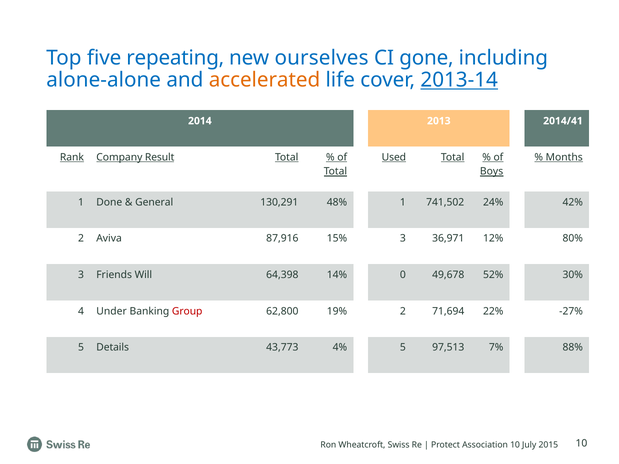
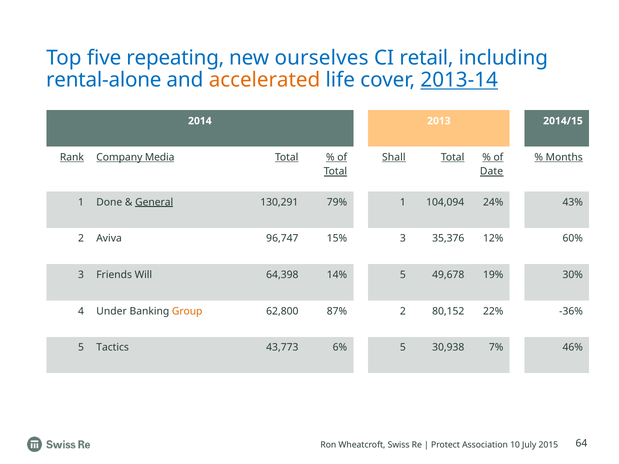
gone: gone -> retail (426, 58)
alone-alone: alone-alone -> rental-alone (104, 80)
2014/41: 2014/41 -> 2014/15 (563, 121)
Result: Result -> Media (160, 157)
Used: Used -> Shall (394, 157)
Boys: Boys -> Date (492, 171)
General underline: none -> present (154, 202)
48%: 48% -> 79% (337, 202)
741,502: 741,502 -> 104,094 (445, 202)
42%: 42% -> 43% (573, 202)
87,916: 87,916 -> 96,747 (282, 239)
36,971: 36,971 -> 35,376 (448, 239)
80%: 80% -> 60% (573, 239)
14% 0: 0 -> 5 (403, 275)
52%: 52% -> 19% (493, 275)
Group colour: red -> orange (187, 311)
19%: 19% -> 87% (337, 311)
71,694: 71,694 -> 80,152 (448, 311)
-27%: -27% -> -36% (571, 311)
Details: Details -> Tactics (113, 348)
4%: 4% -> 6% (340, 348)
97,513: 97,513 -> 30,938 (448, 348)
88%: 88% -> 46% (573, 348)
10: 10 -> 64 (581, 443)
